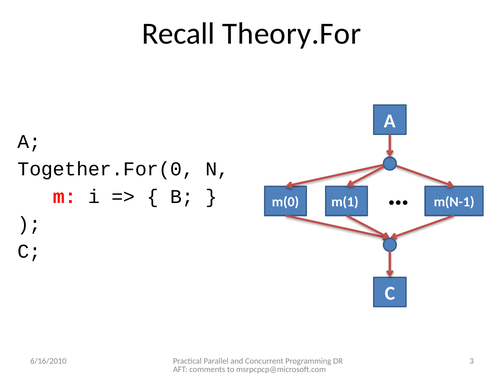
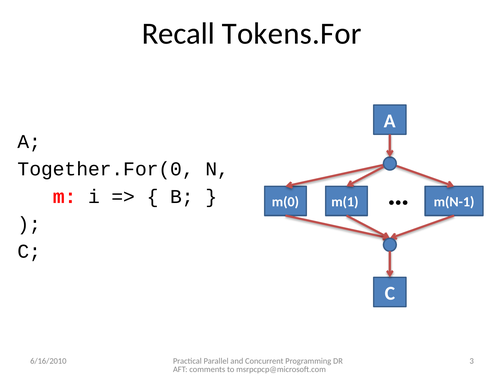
Theory.For: Theory.For -> Tokens.For (292, 34)
